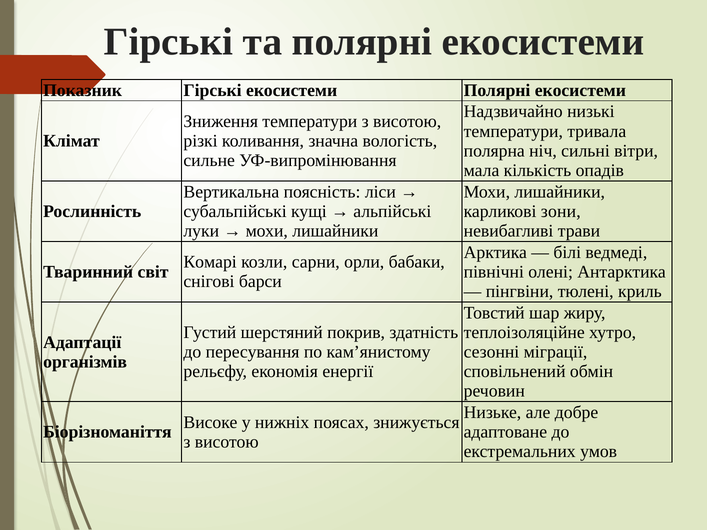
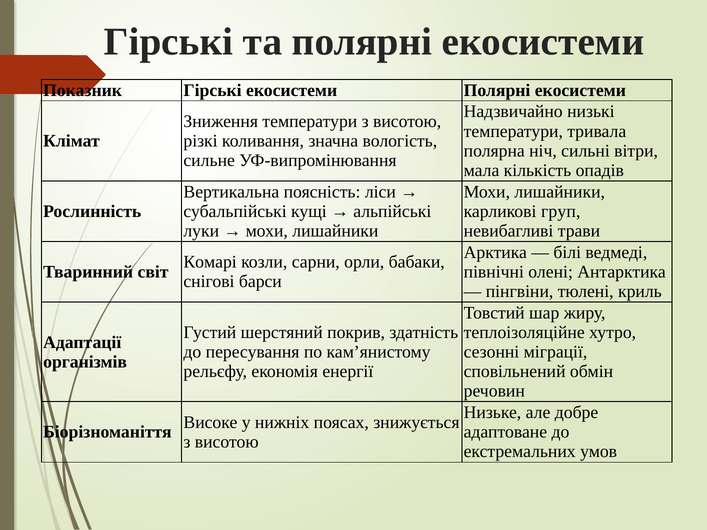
зони: зони -> груп (561, 211)
